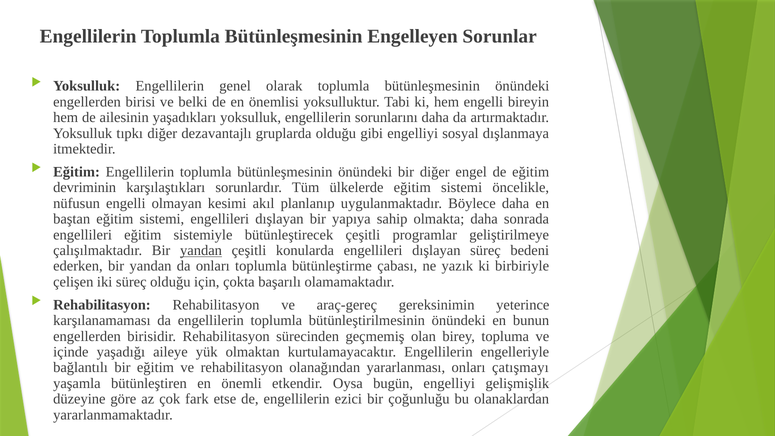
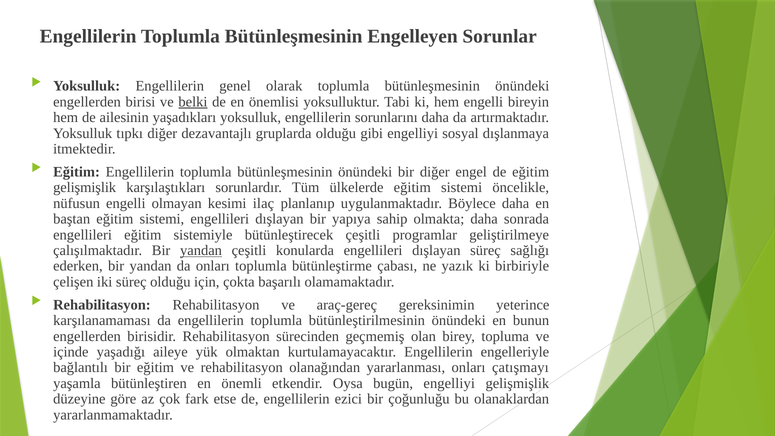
belki underline: none -> present (193, 102)
devriminin: devriminin -> gelişmişlik (85, 188)
akıl: akıl -> ilaç (263, 203)
bedeni: bedeni -> sağlığı (530, 250)
